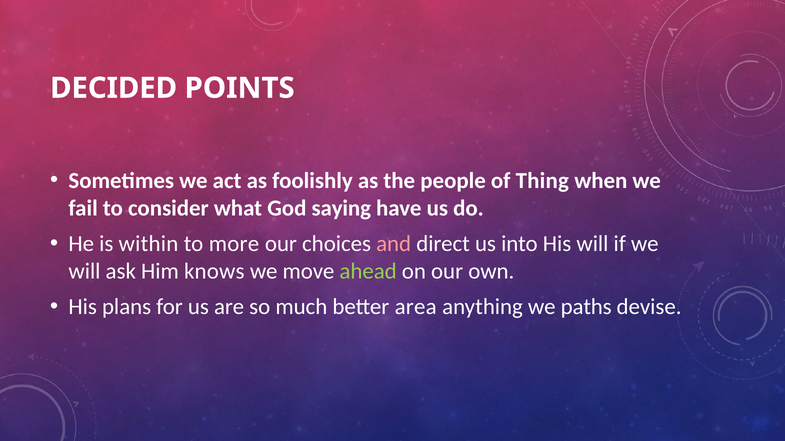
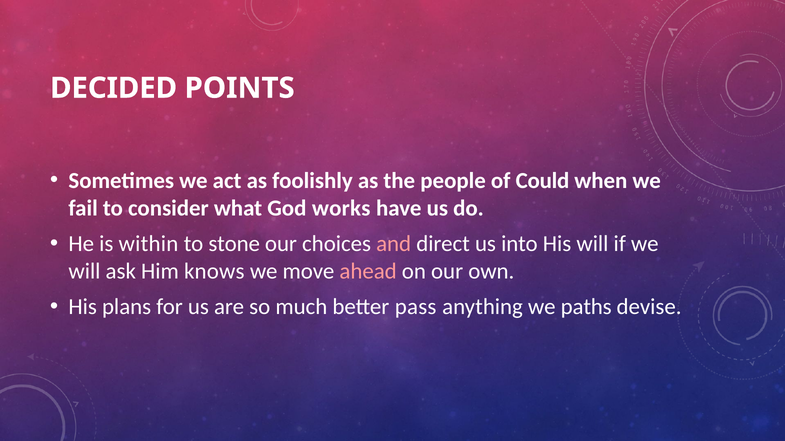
Thing: Thing -> Could (543, 181)
saying: saying -> works (341, 208)
more: more -> stone (234, 244)
ahead colour: light green -> pink (368, 272)
area: area -> pass (416, 307)
